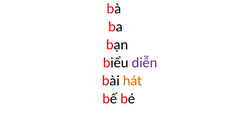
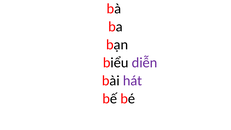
hát colour: orange -> purple (133, 81)
